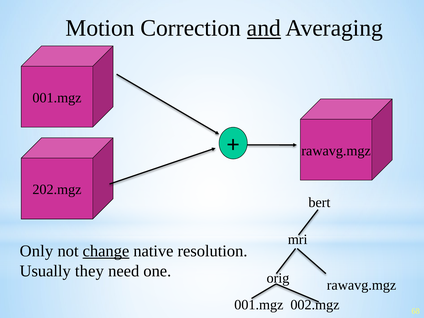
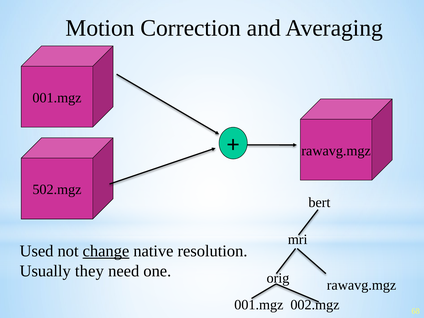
and underline: present -> none (264, 28)
202.mgz: 202.mgz -> 502.mgz (57, 190)
Only: Only -> Used (37, 251)
